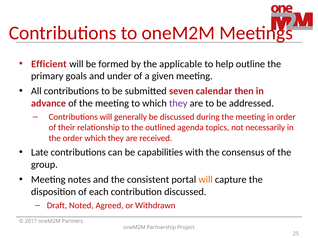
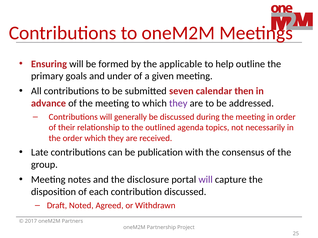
Efficient: Efficient -> Ensuring (49, 64)
capabilities: capabilities -> publication (160, 153)
consistent: consistent -> disclosure (148, 180)
will colour: orange -> purple (206, 180)
